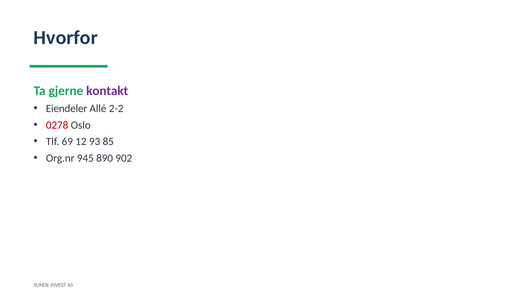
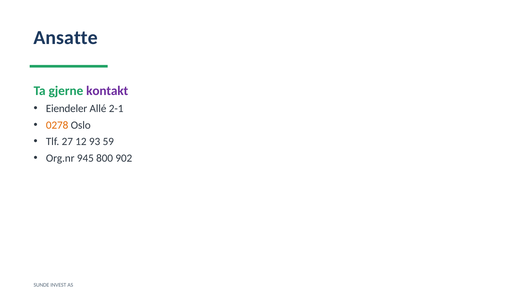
Hvorfor: Hvorfor -> Ansatte (66, 38)
2-2: 2-2 -> 2-1 (116, 109)
0278 colour: red -> orange (57, 125)
69: 69 -> 27 (67, 142)
85: 85 -> 59 (108, 142)
890: 890 -> 800 (105, 158)
